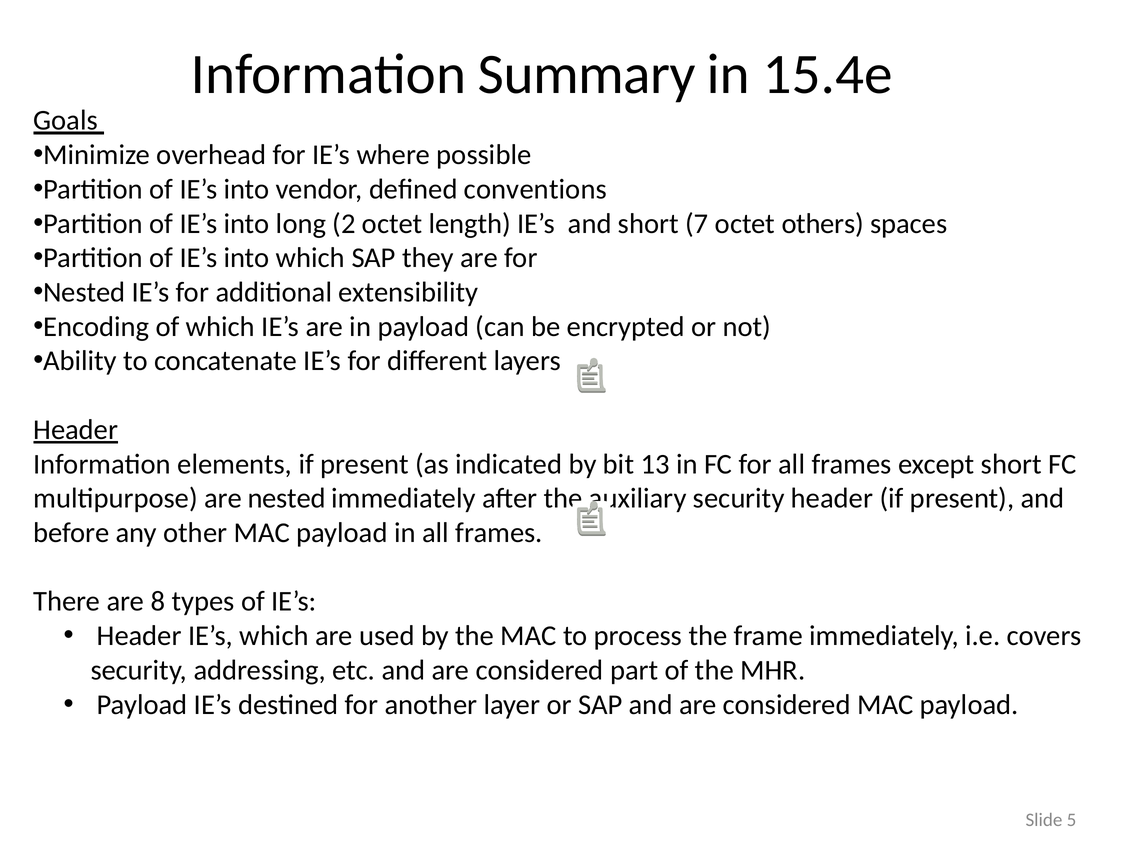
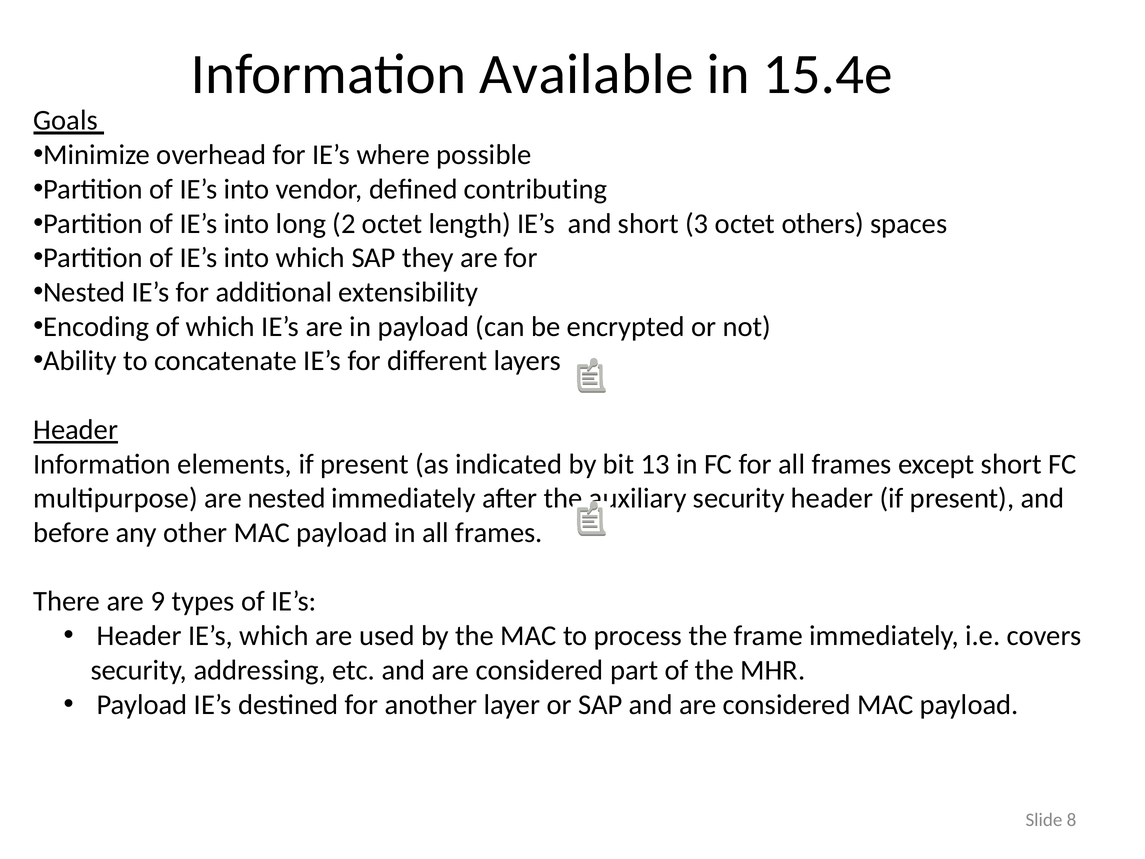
Summary: Summary -> Available (586, 74)
conventions: conventions -> contributing (536, 189)
7: 7 -> 3 (697, 224)
8: 8 -> 9 (158, 601)
5: 5 -> 8 (1072, 820)
